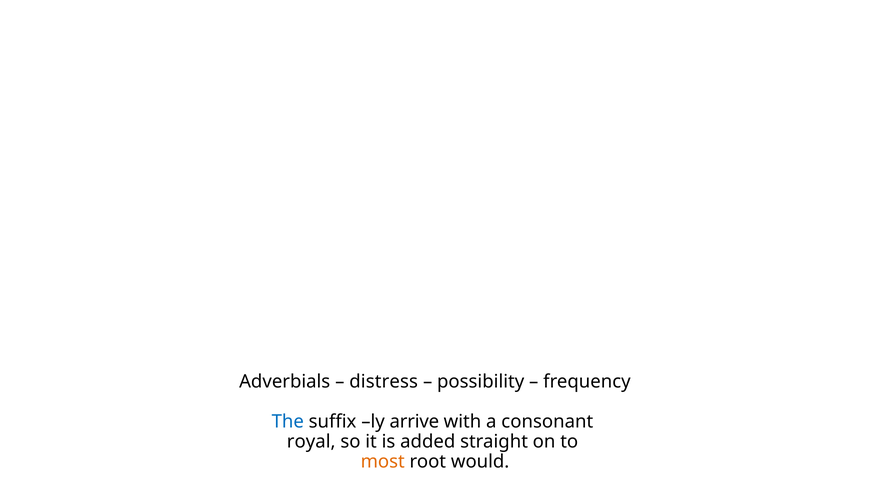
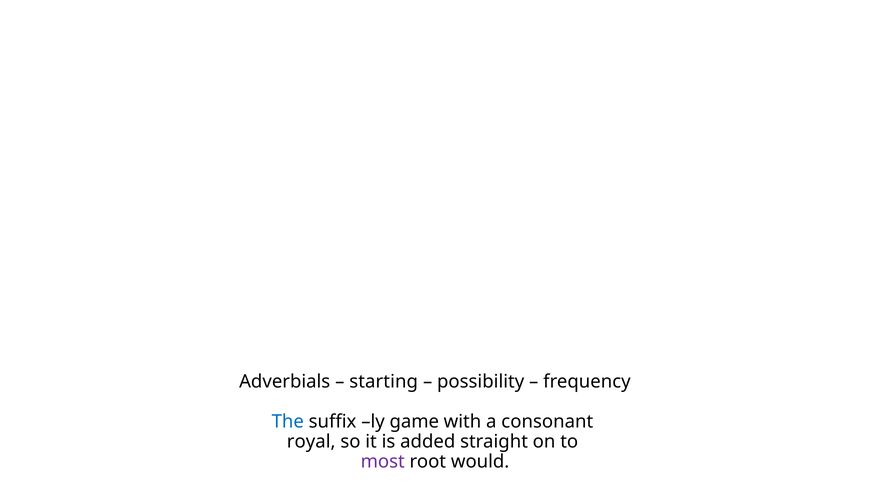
distress: distress -> starting (384, 381)
arrive: arrive -> game (414, 421)
most colour: orange -> purple (383, 461)
